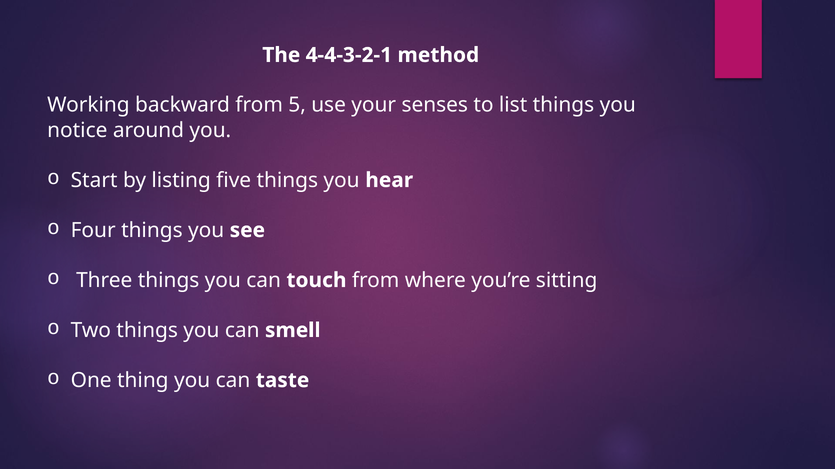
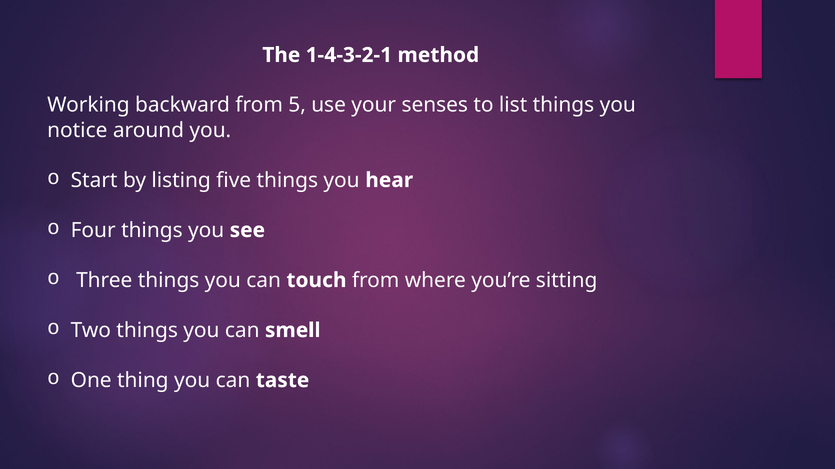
4-4-3-2-1: 4-4-3-2-1 -> 1-4-3-2-1 (349, 55)
